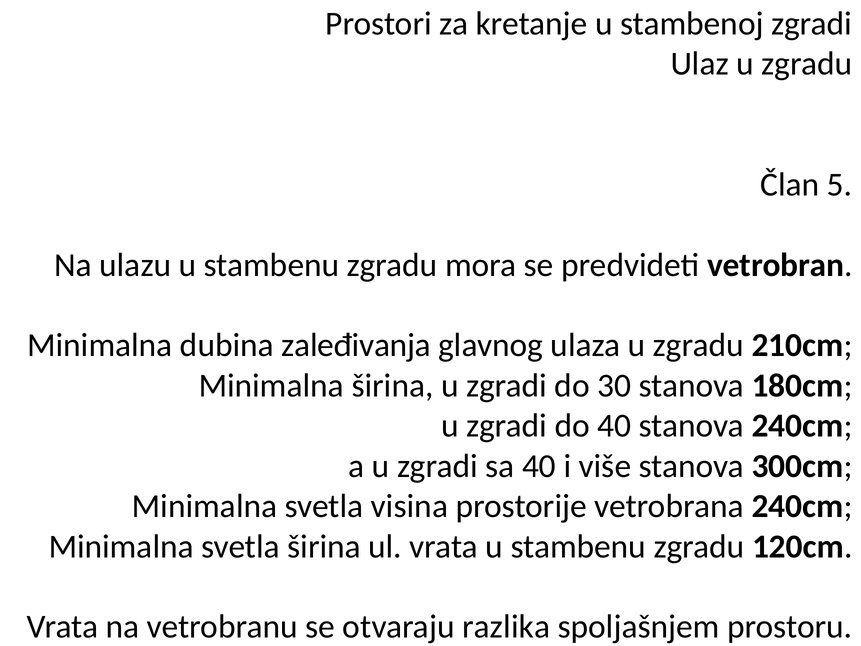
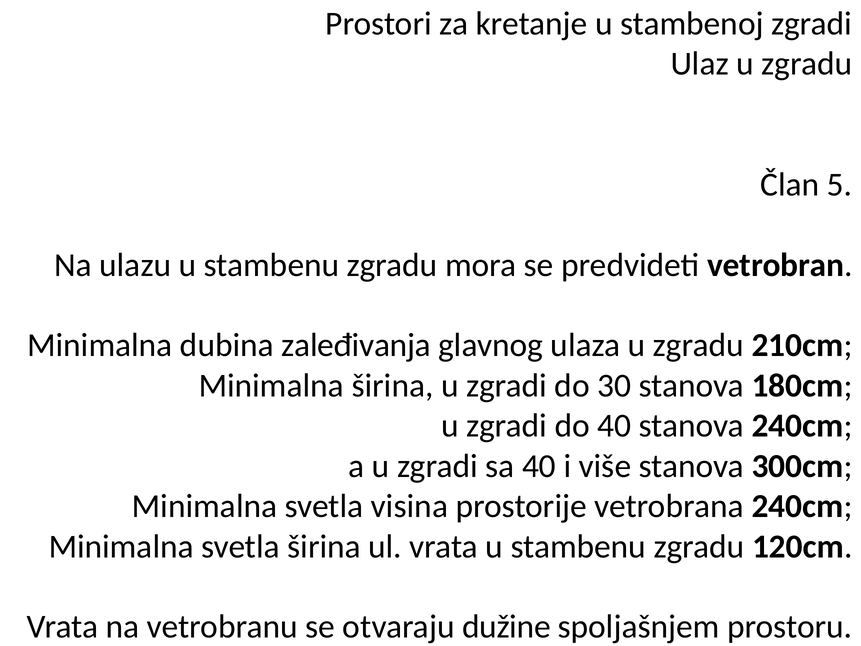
razlika: razlika -> dužine (506, 627)
